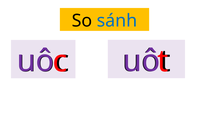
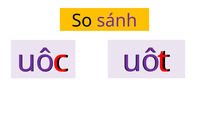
sánh colour: blue -> purple (117, 21)
